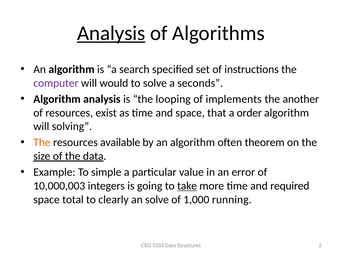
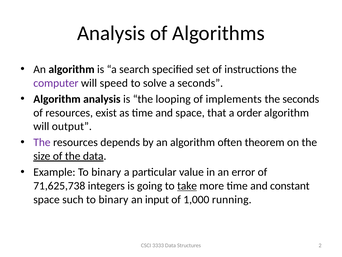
Analysis underline: present -> none (111, 33)
would: would -> speed (114, 83)
the another: another -> seconds (301, 99)
solving: solving -> output (72, 126)
The colour: orange -> purple (42, 142)
available: available -> depends (120, 142)
Example To simple: simple -> binary (106, 172)
10,000,003: 10,000,003 -> 71,625,738 (59, 185)
required: required -> constant (290, 185)
total: total -> such (73, 199)
clearly: clearly -> binary (113, 199)
an solve: solve -> input (157, 199)
